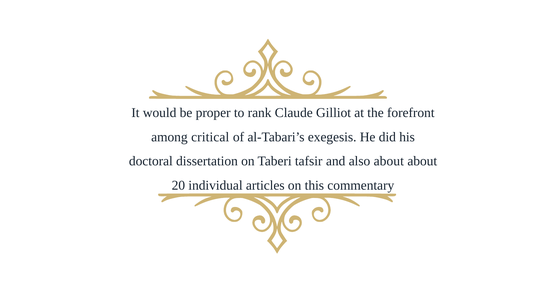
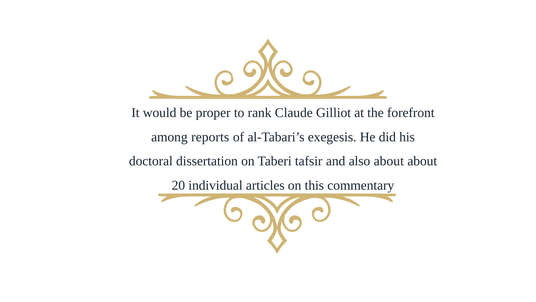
critical: critical -> reports (210, 137)
